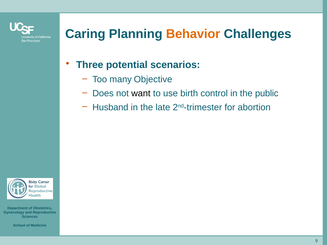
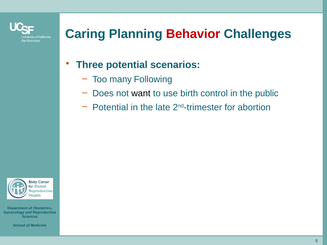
Behavior colour: orange -> red (193, 34)
Objective: Objective -> Following (153, 80)
Husband: Husband -> Potential (110, 108)
